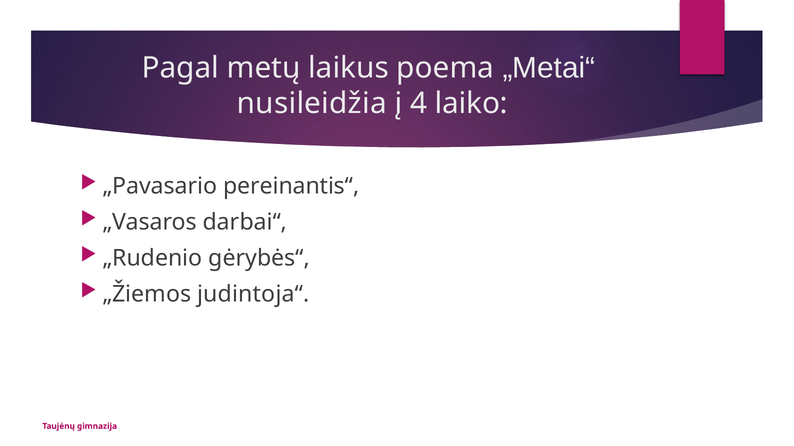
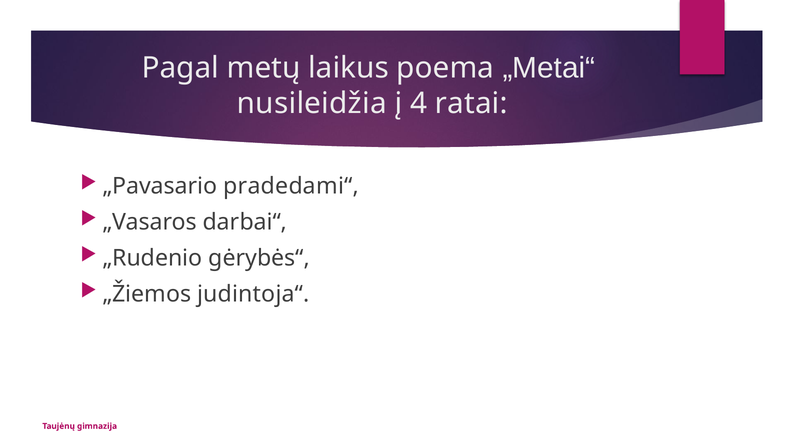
laiko: laiko -> ratai (471, 104)
pereinantis“: pereinantis“ -> pradedami“ (291, 186)
